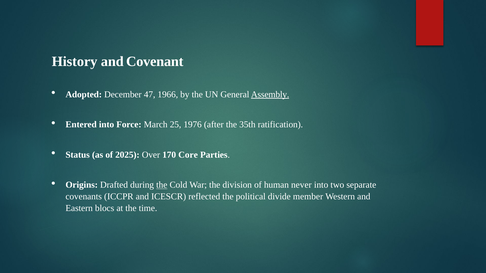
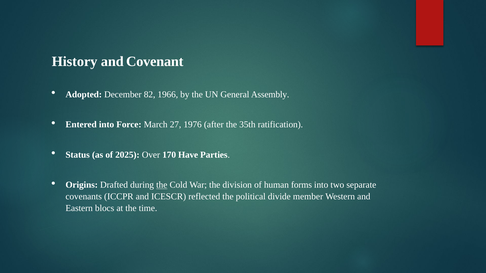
47: 47 -> 82 (150, 95)
Assembly underline: present -> none (270, 95)
25: 25 -> 27 (176, 125)
Core: Core -> Have (188, 155)
never: never -> forms (301, 185)
